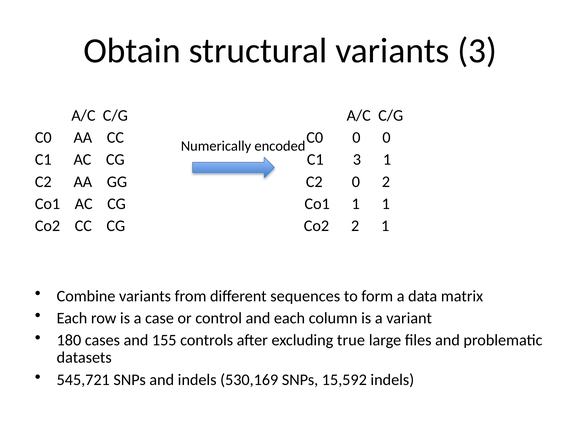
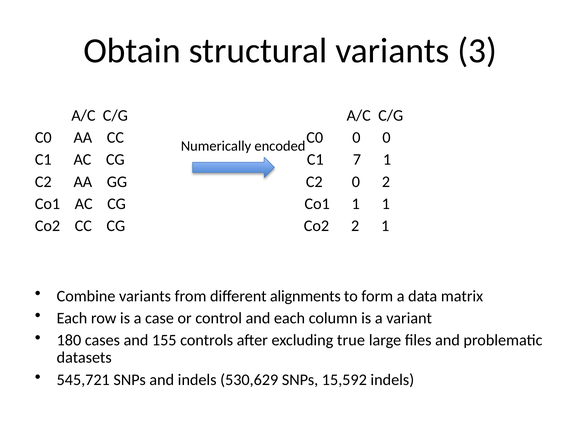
C1 3: 3 -> 7 (357, 160)
sequences: sequences -> alignments (305, 296)
530,169: 530,169 -> 530,629 (249, 380)
